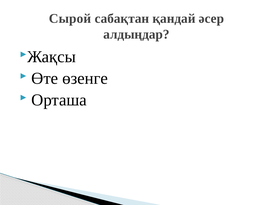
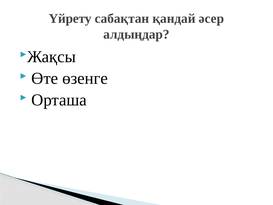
Сырой: Сырой -> Үйрету (70, 18)
